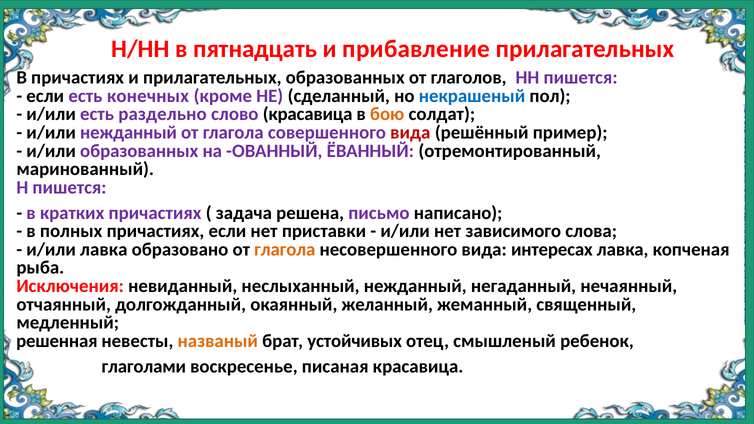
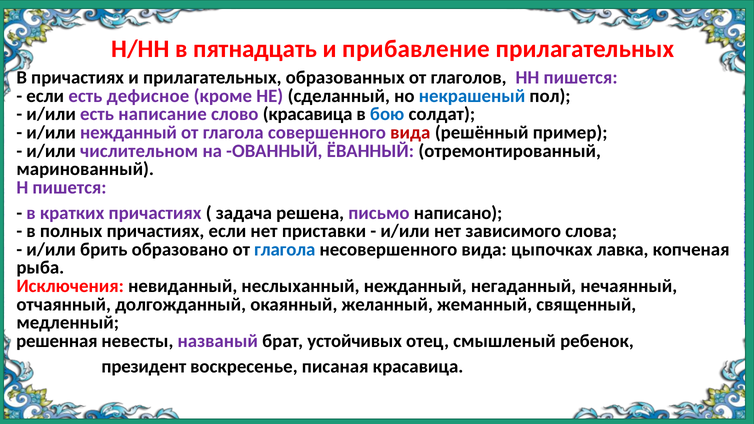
конечных: конечных -> дефисное (148, 96)
раздельно: раздельно -> написание (163, 114)
бою colour: orange -> blue (387, 114)
и/или образованных: образованных -> числительном (139, 151)
и/или лавка: лавка -> брить (104, 250)
глагола colour: orange -> blue (285, 250)
интересах: интересах -> цыпочках (552, 250)
названый colour: orange -> purple (218, 341)
глаголами: глаголами -> президент (144, 367)
